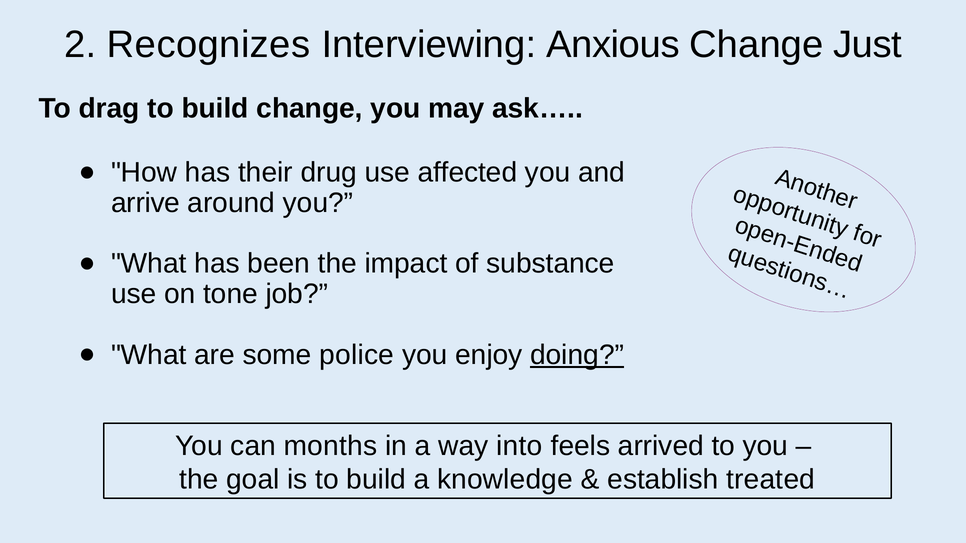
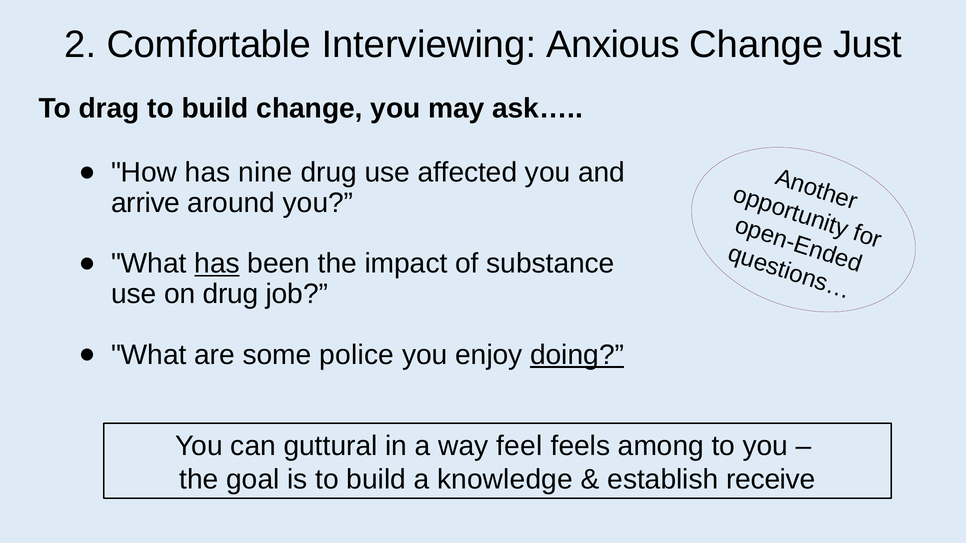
Recognizes: Recognizes -> Comfortable (209, 45)
their: their -> nine (265, 172)
has underline: none -> present (217, 264)
on tone: tone -> drug (231, 294)
months: months -> guttural (331, 446)
into: into -> feel (519, 446)
arrived: arrived -> among (661, 446)
treated: treated -> receive (771, 480)
